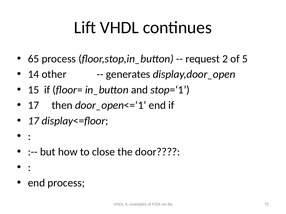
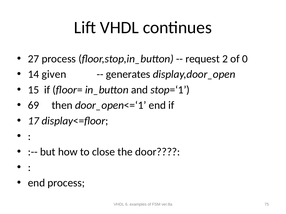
65: 65 -> 27 (34, 59)
5: 5 -> 0 (245, 59)
other: other -> given (54, 74)
17: 17 -> 69 (34, 106)
